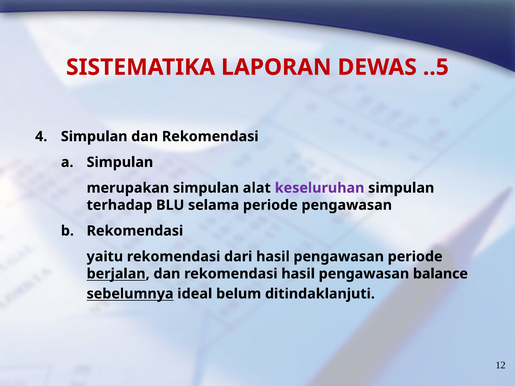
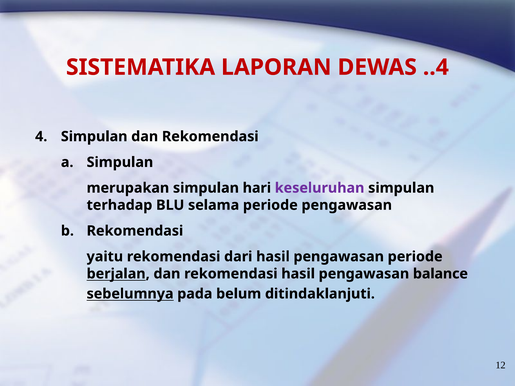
..5: ..5 -> ..4 (436, 67)
alat: alat -> hari (257, 188)
ideal: ideal -> pada (195, 294)
